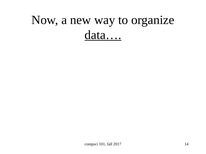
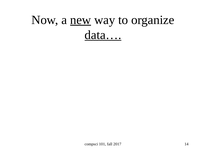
new underline: none -> present (81, 20)
